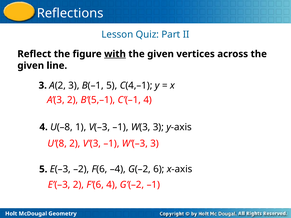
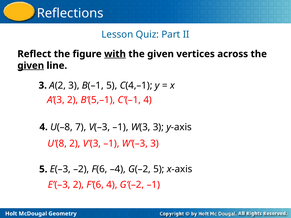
given underline: none -> present (31, 66)
1: 1 -> 7 (81, 127)
G(–2 6: 6 -> 5 (159, 169)
